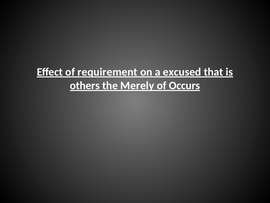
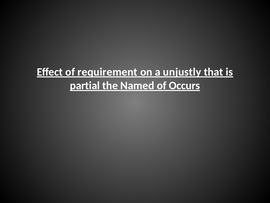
excused: excused -> unjustly (182, 72)
others: others -> partial (85, 85)
Merely: Merely -> Named (137, 85)
